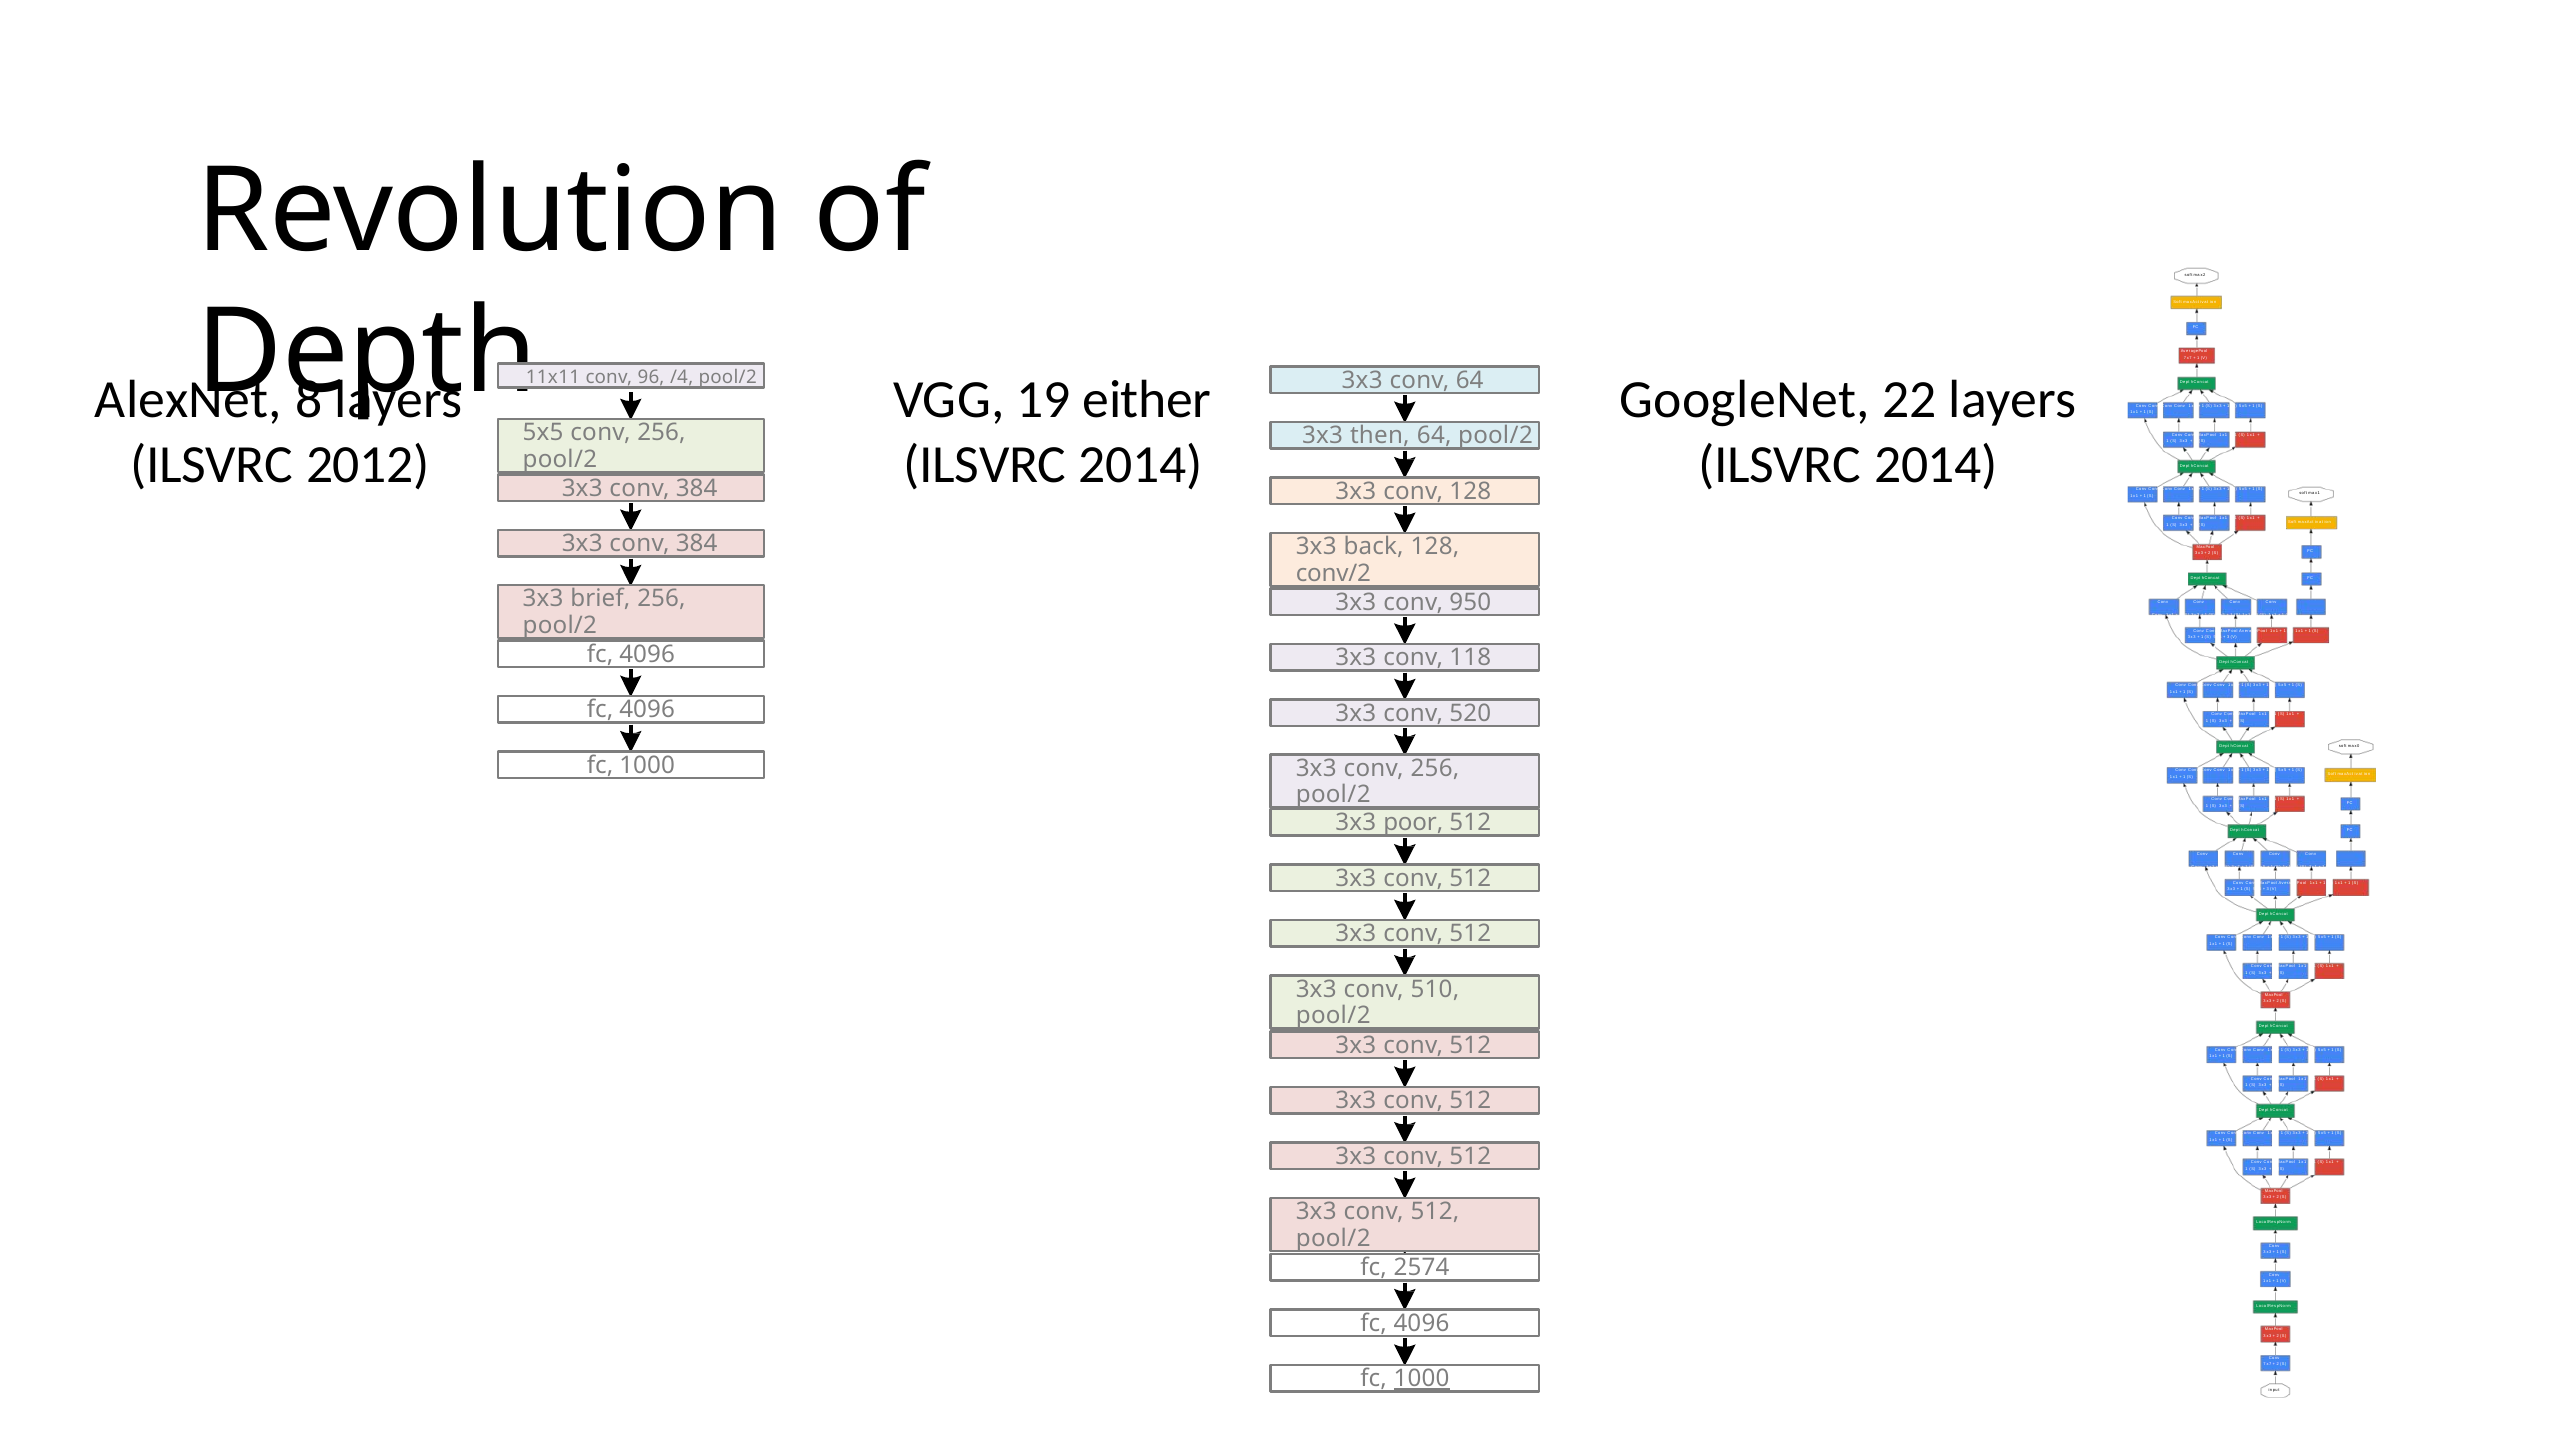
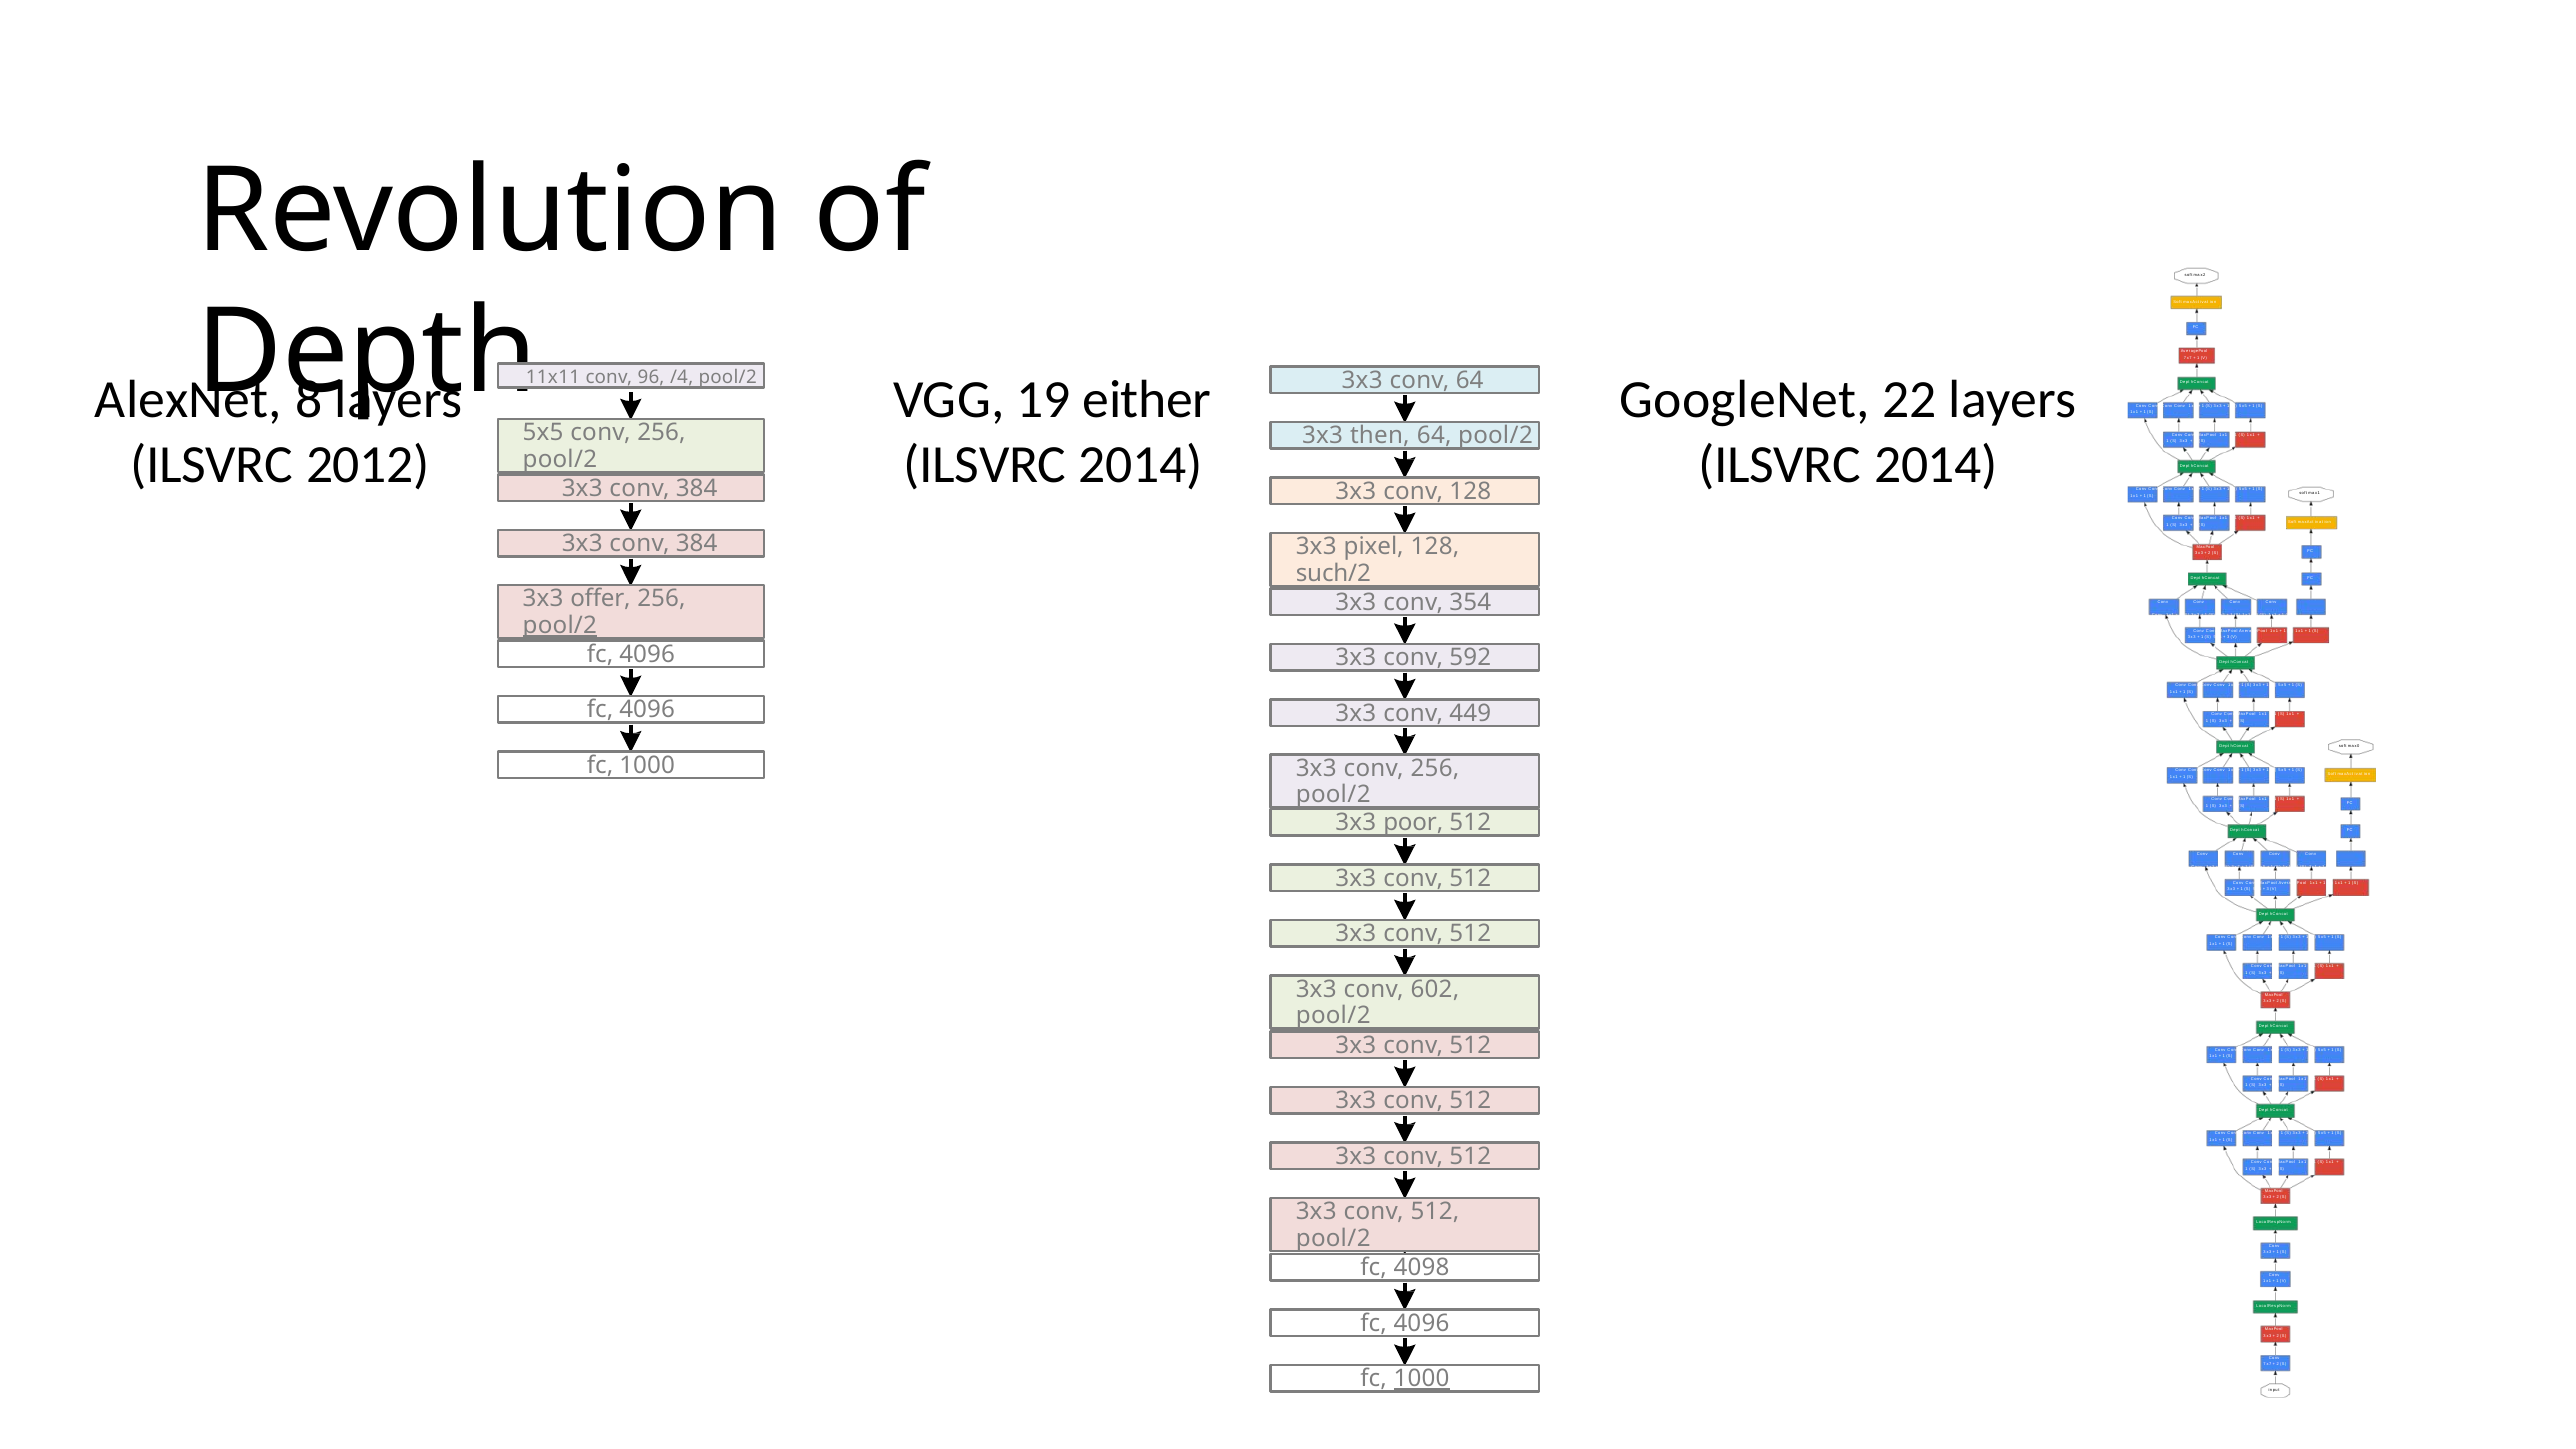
back: back -> pixel (1374, 547)
conv/2: conv/2 -> such/2 (1333, 573)
brief: brief -> offer (601, 599)
950: 950 -> 354 (1470, 602)
pool/2 underline: none -> present (560, 625)
118: 118 -> 592 (1470, 658)
520: 520 -> 449 (1470, 713)
510: 510 -> 602 (1435, 989)
2574: 2574 -> 4098 (1422, 1268)
